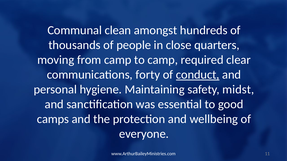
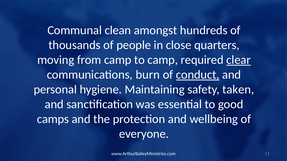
clear underline: none -> present (239, 60)
forty: forty -> burn (148, 75)
midst: midst -> taken (238, 90)
